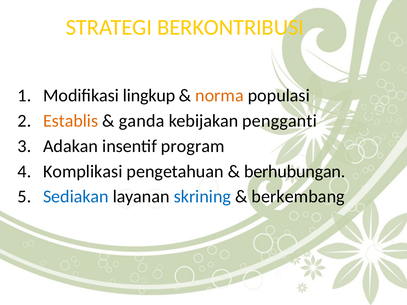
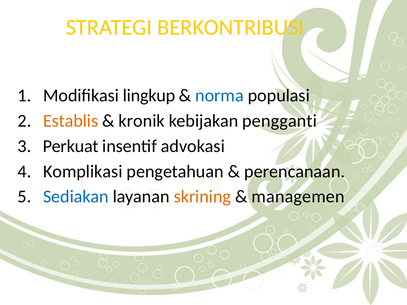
norma colour: orange -> blue (219, 96)
ganda: ganda -> kronik (142, 121)
Adakan: Adakan -> Perkuat (71, 146)
program: program -> advokasi (193, 146)
berhubungan: berhubungan -> perencanaan (295, 172)
skrining colour: blue -> orange (202, 197)
berkembang: berkembang -> managemen (298, 197)
